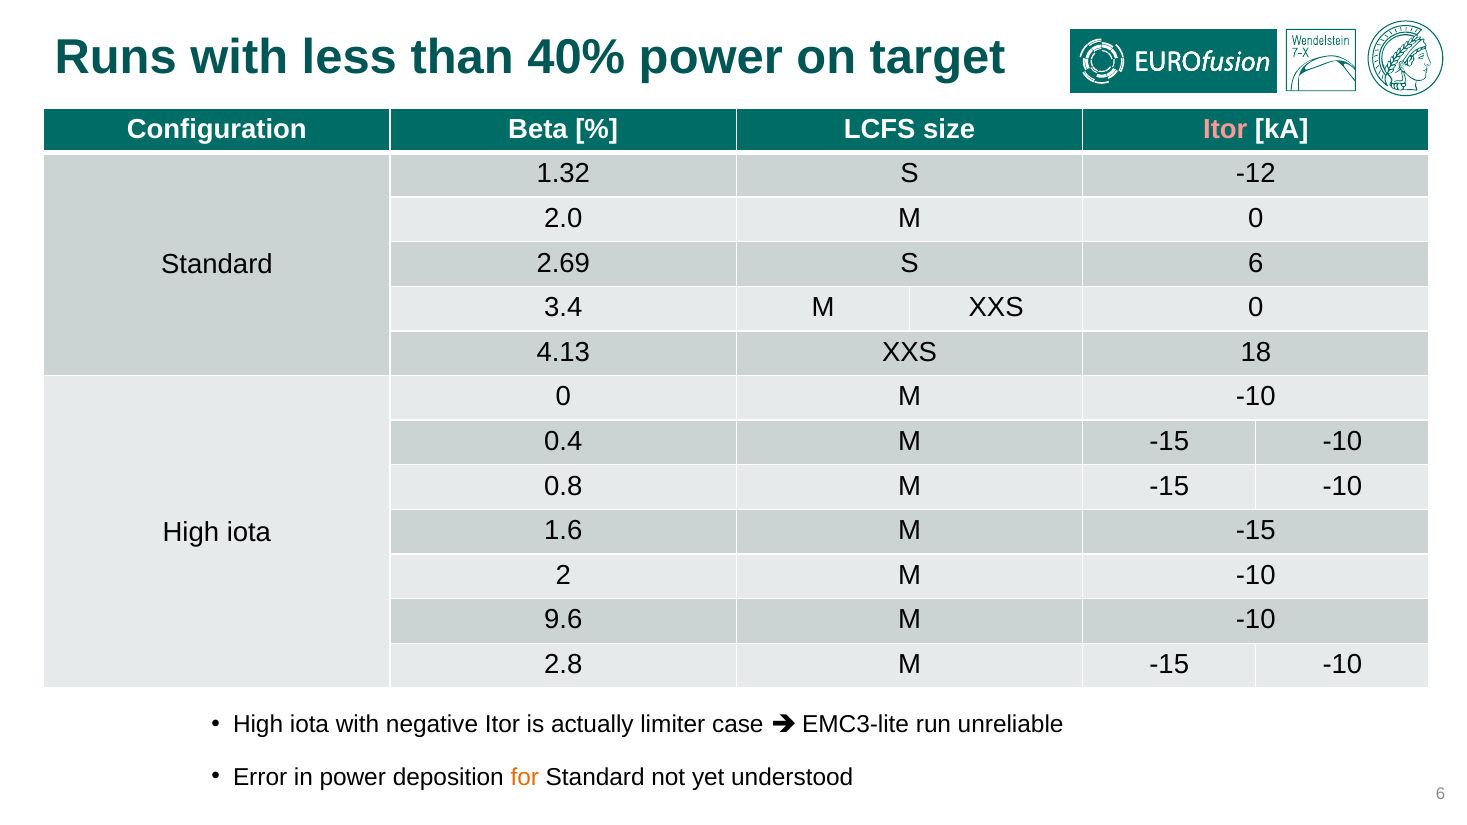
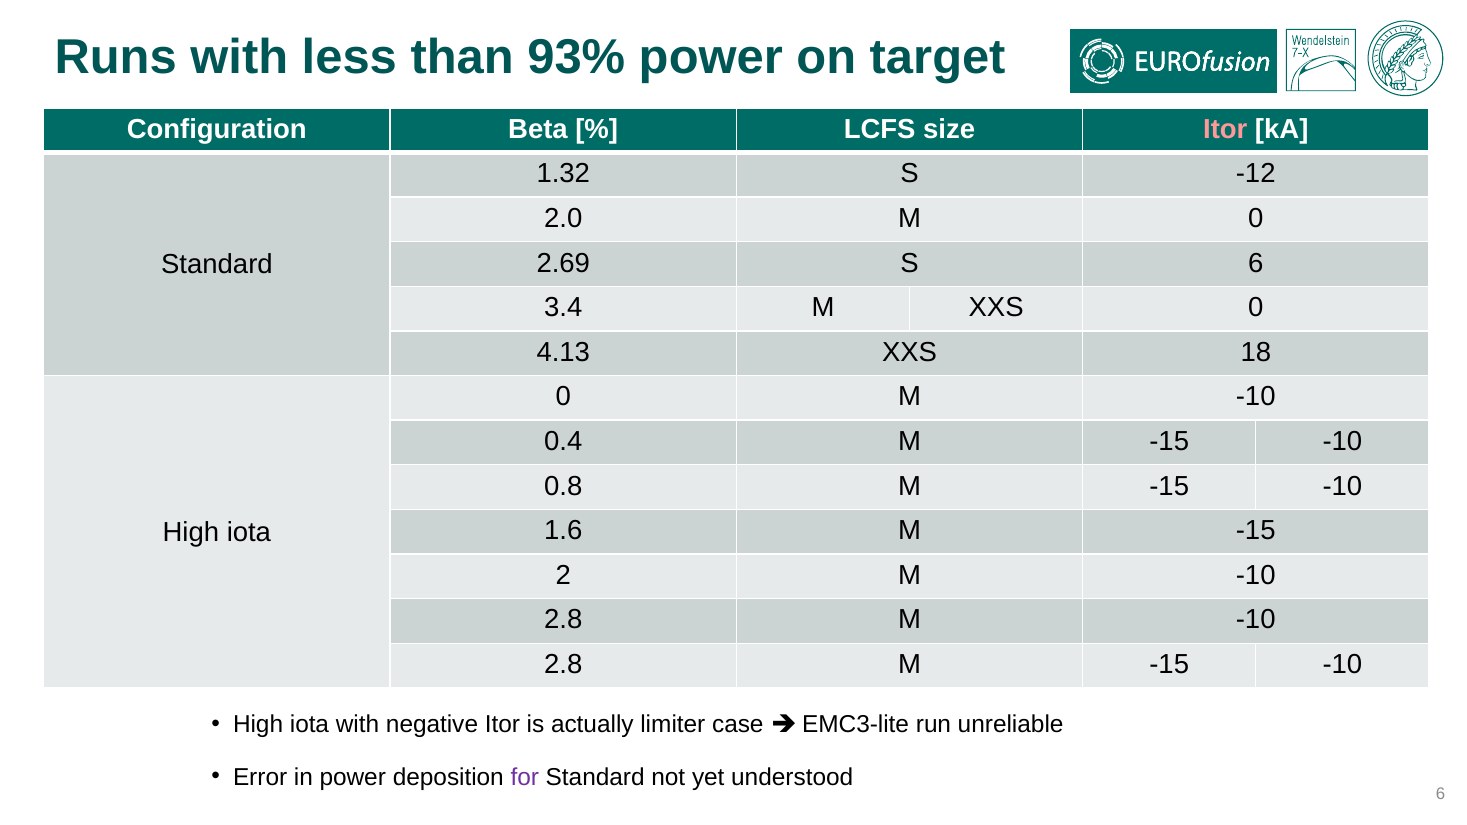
40%: 40% -> 93% (576, 57)
9.6: 9.6 -> 2.8 (563, 620)
for colour: orange -> purple (525, 777)
